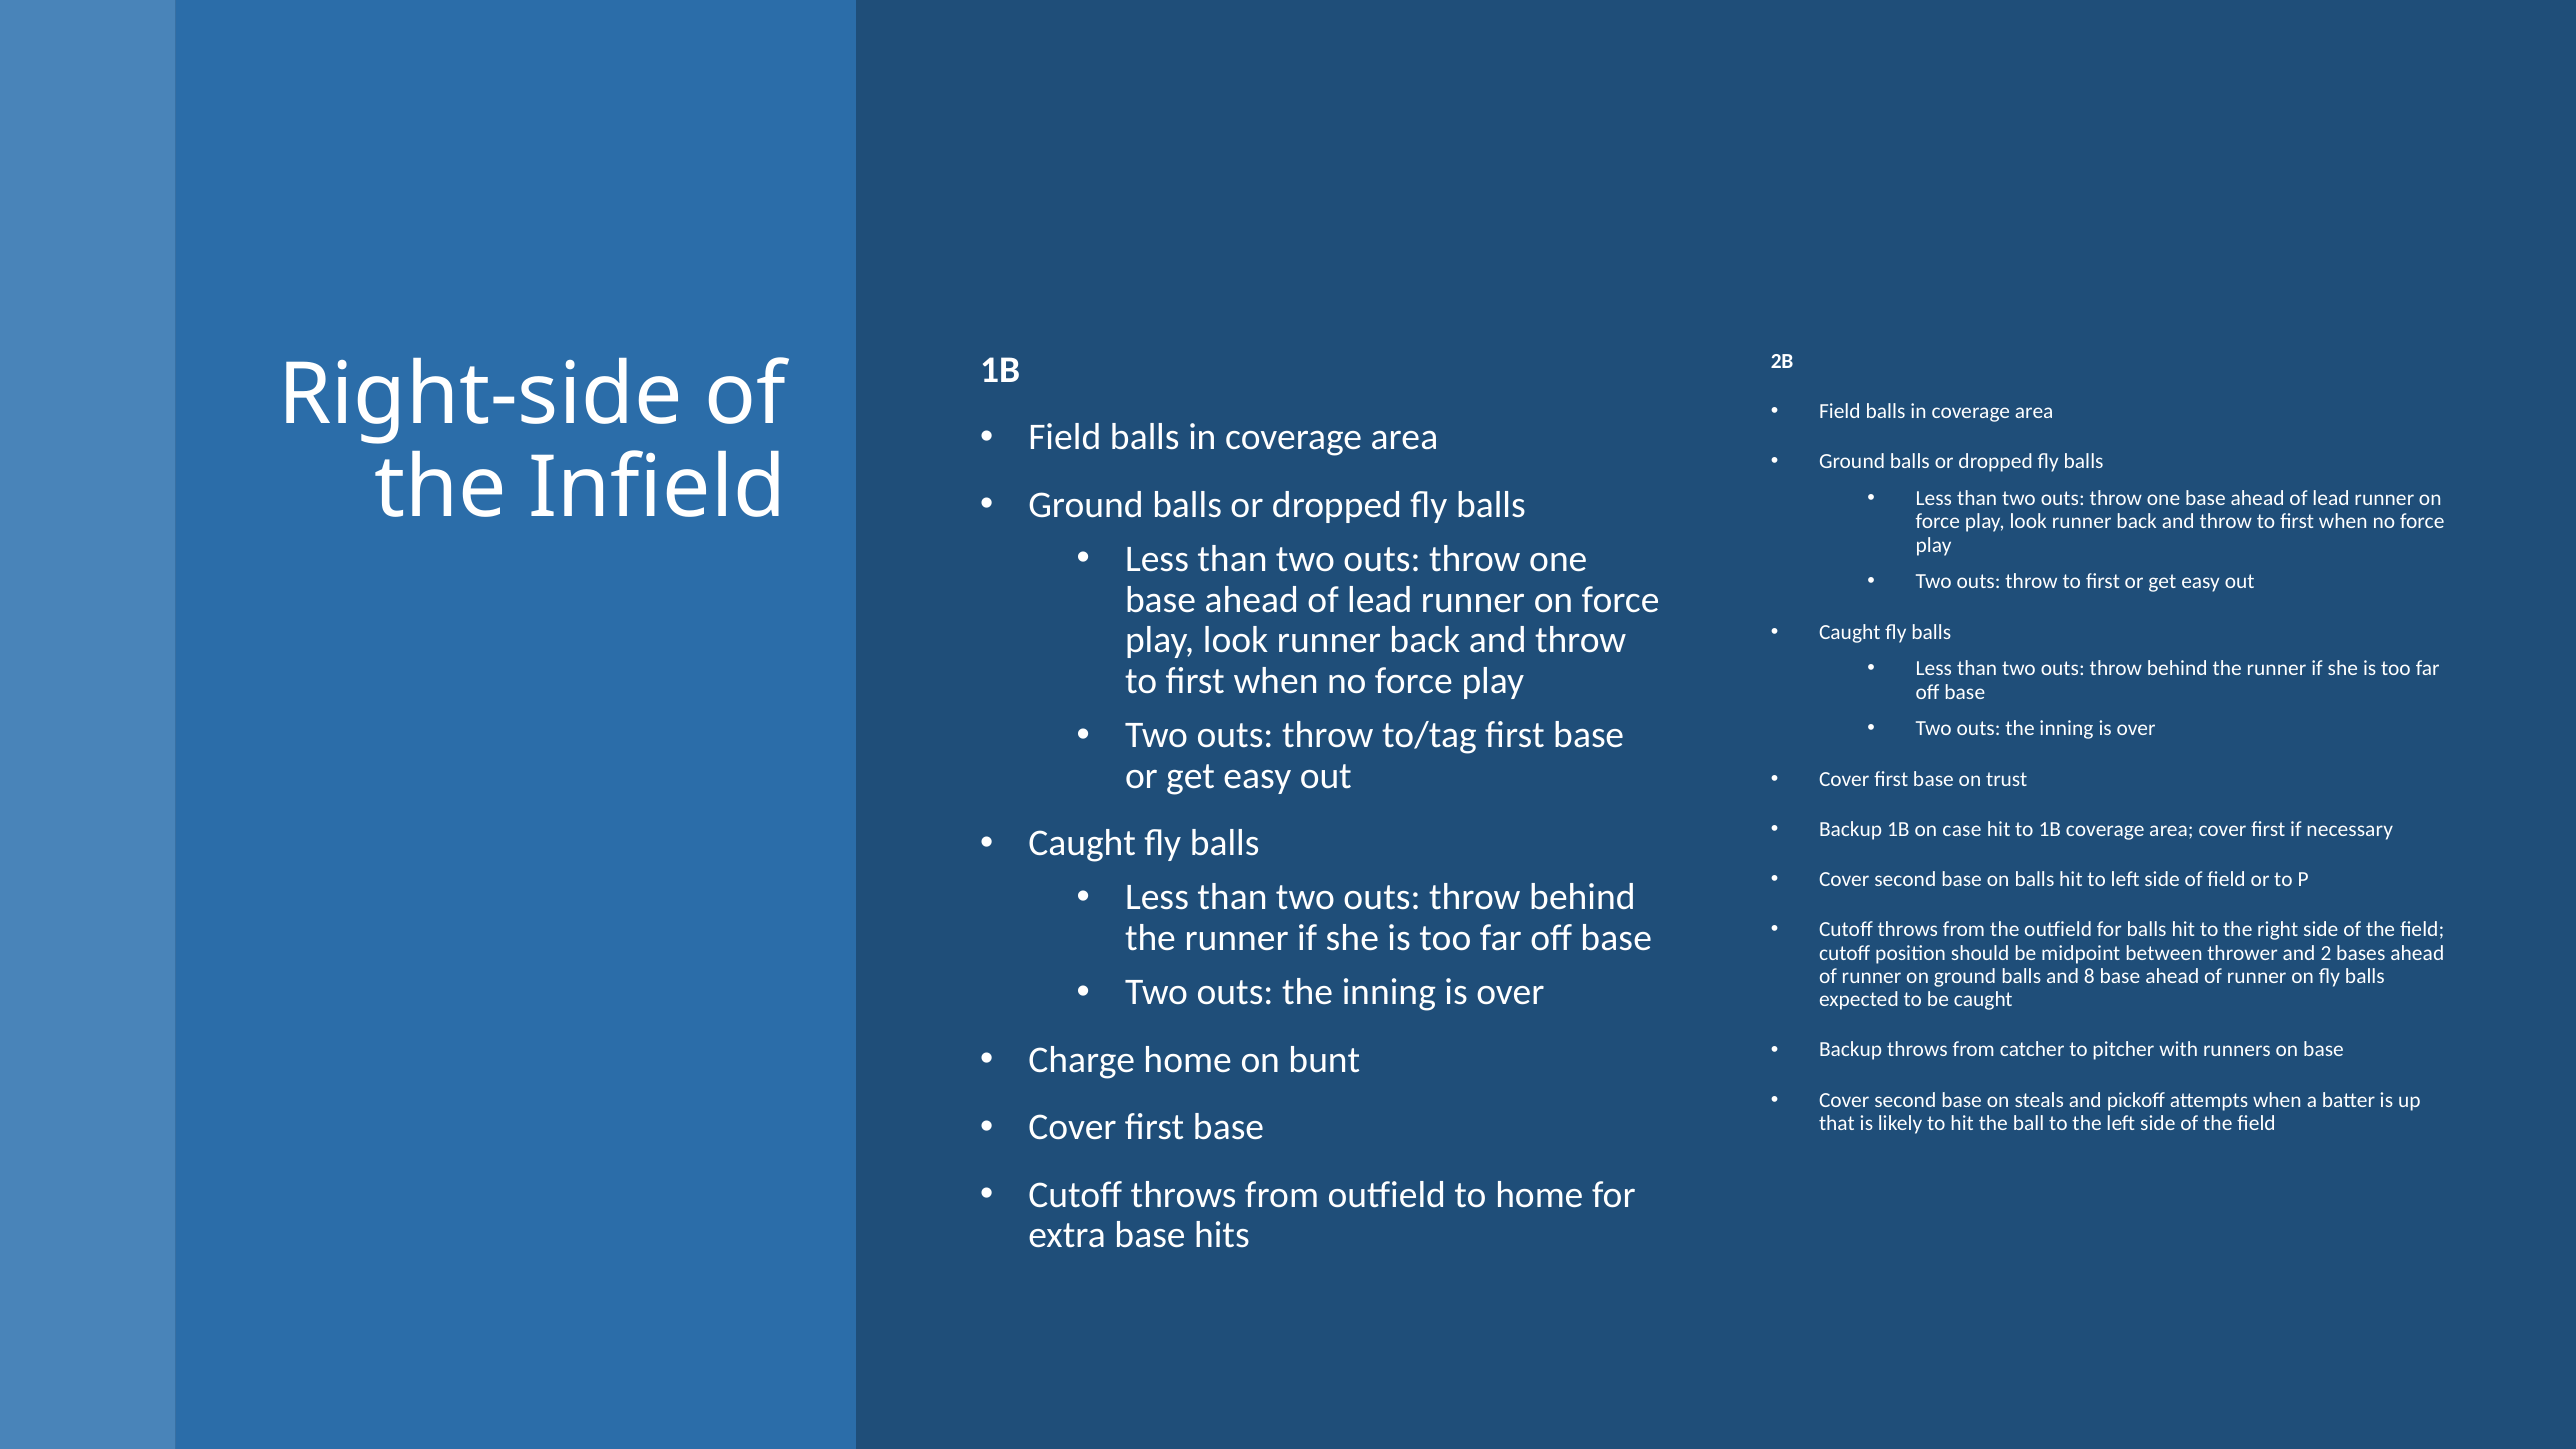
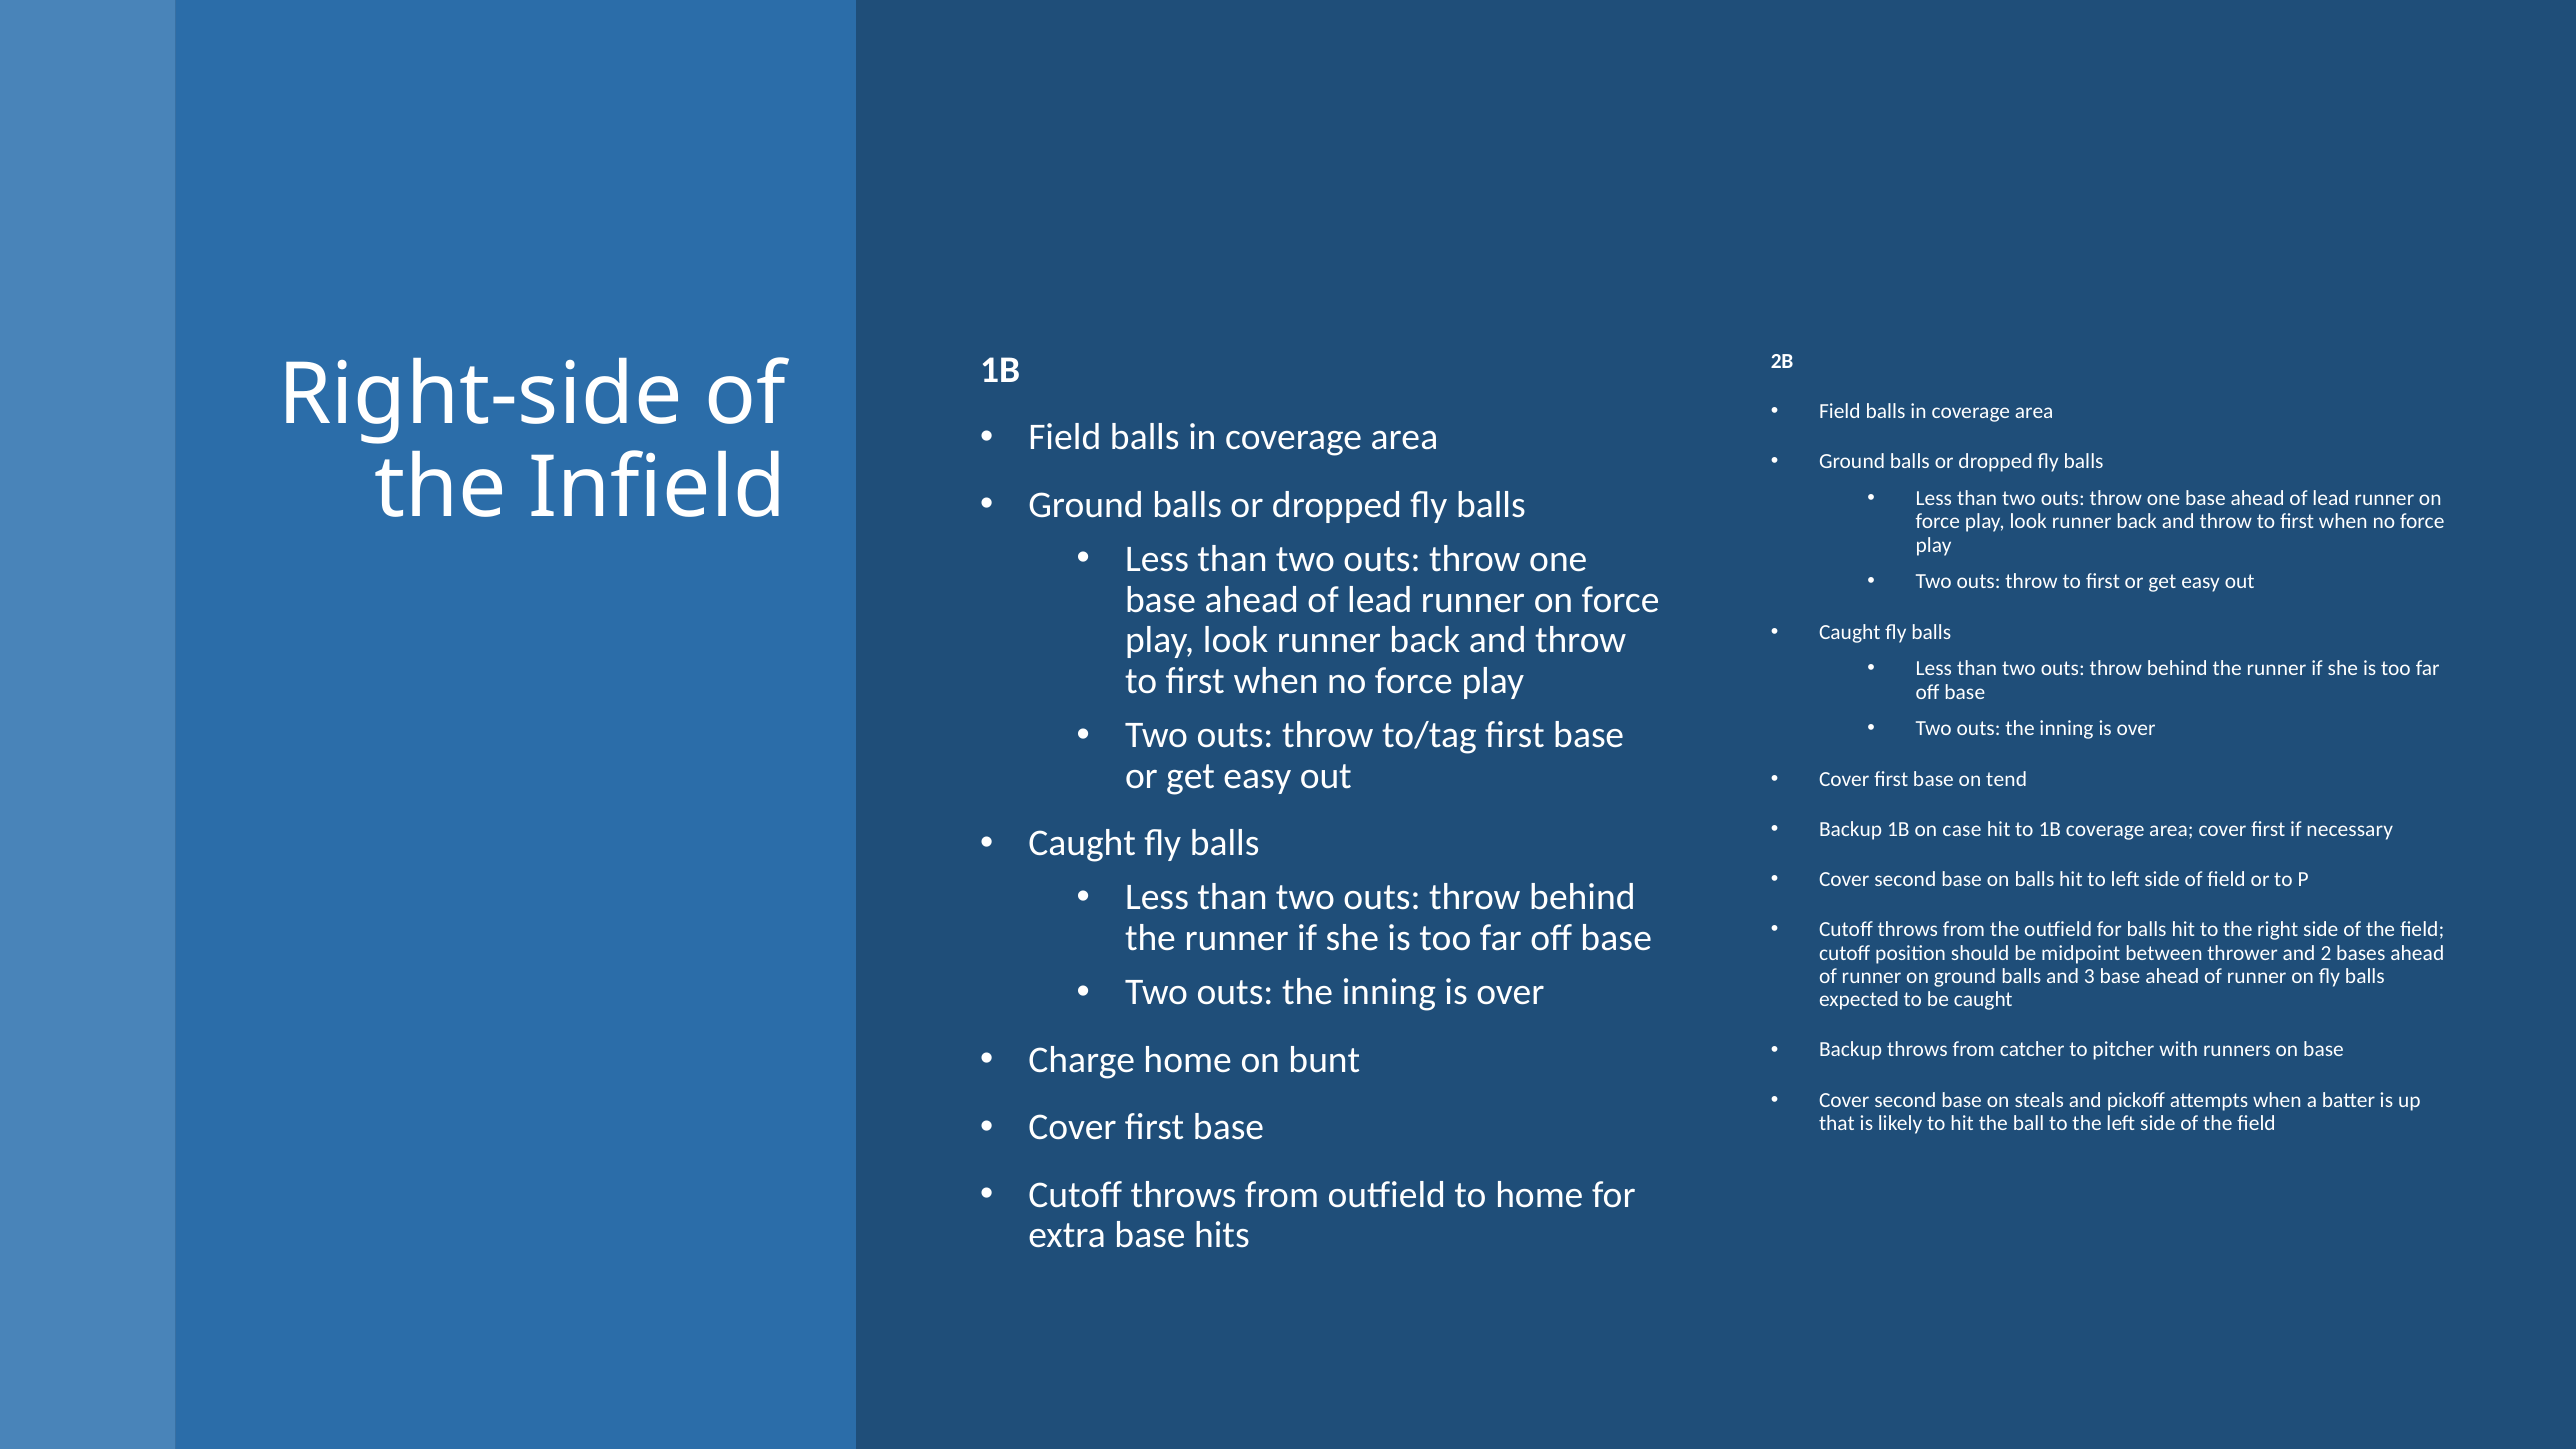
trust: trust -> tend (2007, 779)
8: 8 -> 3 (2089, 976)
